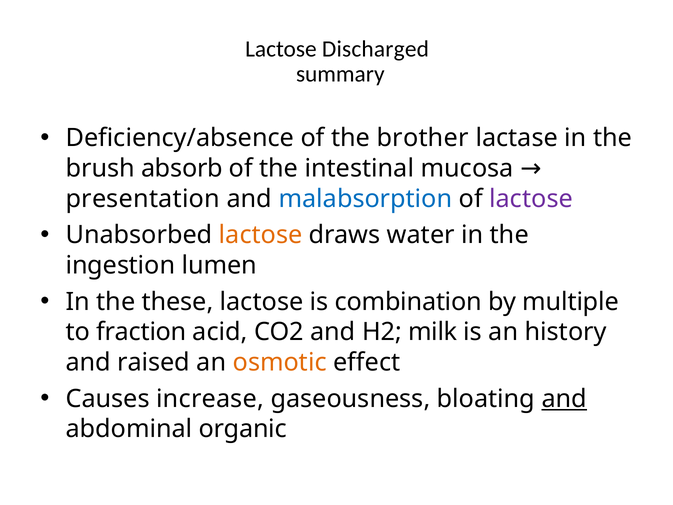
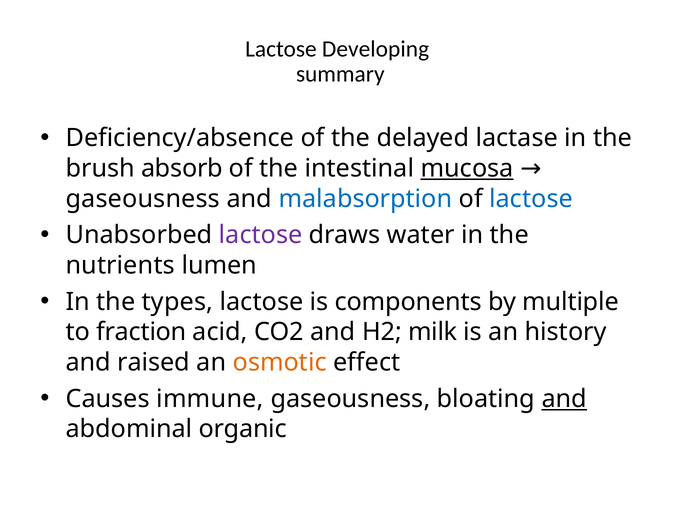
Discharged: Discharged -> Developing (376, 49)
brother: brother -> delayed (423, 138)
mucosa underline: none -> present (467, 168)
presentation: presentation -> gaseousness (143, 199)
lactose colour: purple -> blue (531, 199)
lactose colour: orange -> purple (261, 235)
ingestion: ingestion -> nutrients (120, 265)
these: these -> types (177, 302)
combination: combination -> components (408, 302)
increase: increase -> immune (210, 399)
